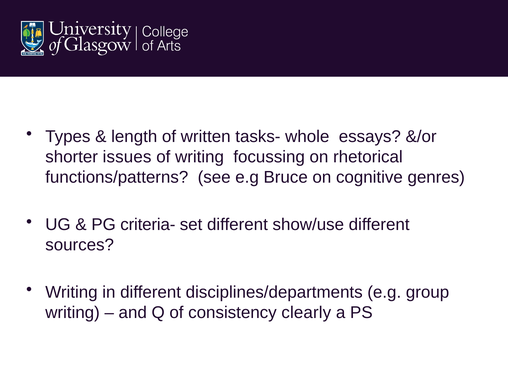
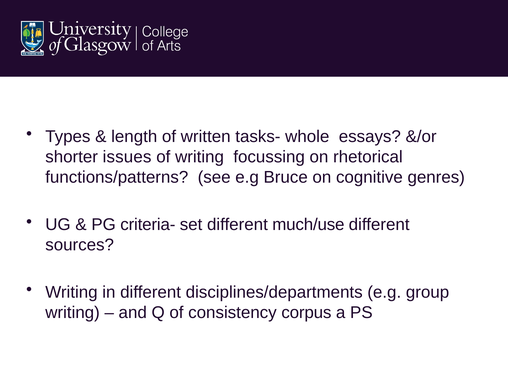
show/use: show/use -> much/use (308, 225)
clearly: clearly -> corpus (306, 313)
